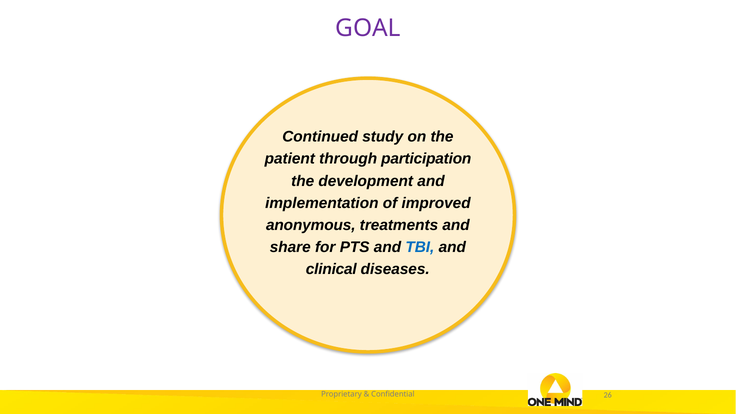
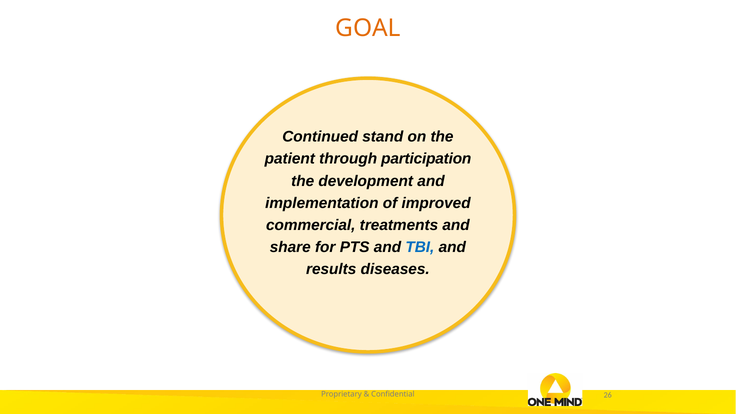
GOAL colour: purple -> orange (368, 28)
study: study -> stand (383, 137)
anonymous: anonymous -> commercial (311, 225)
clinical: clinical -> results (331, 269)
